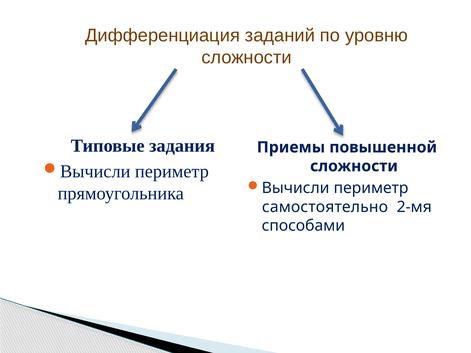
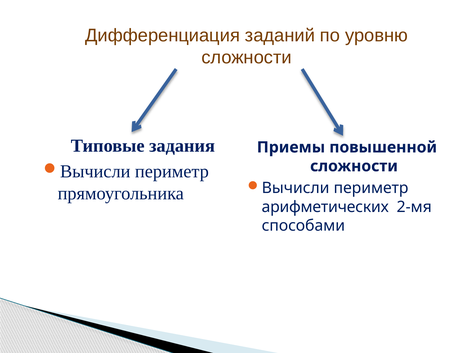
самостоятельно: самостоятельно -> арифметических (325, 207)
